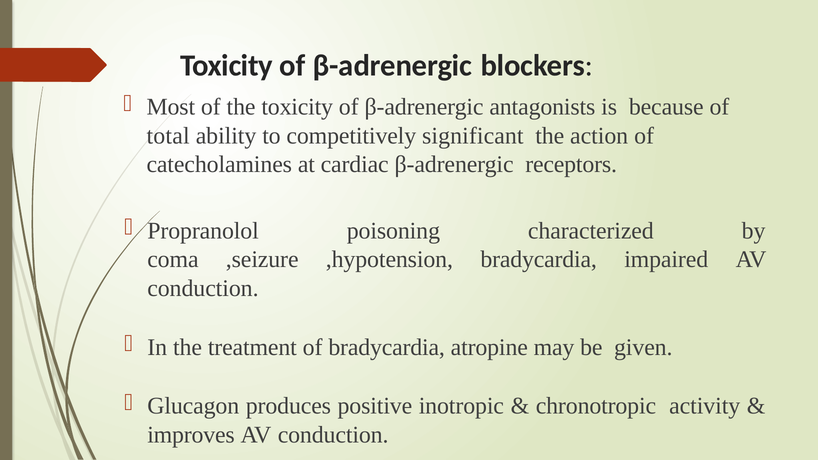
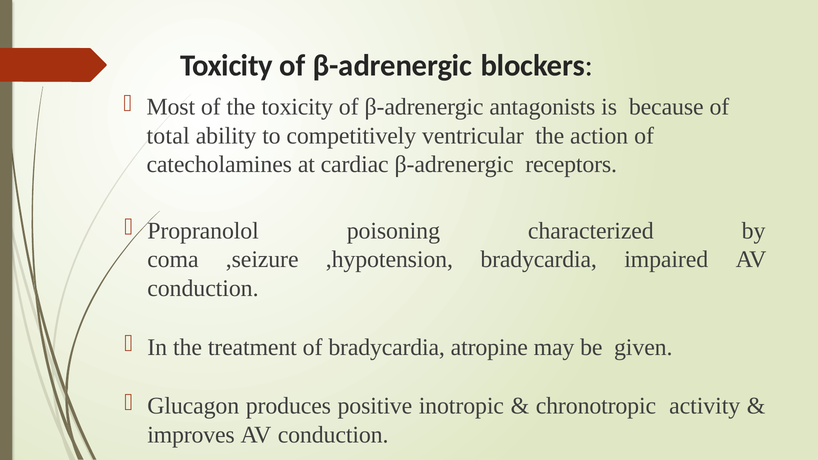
significant: significant -> ventricular (473, 136)
